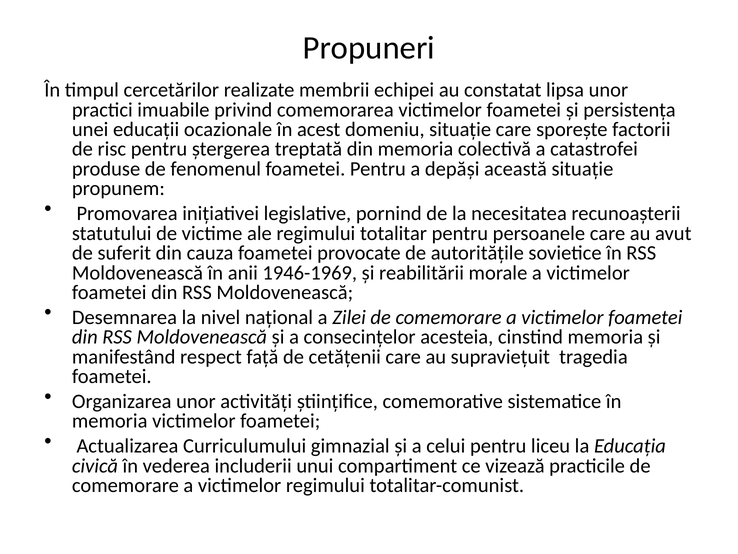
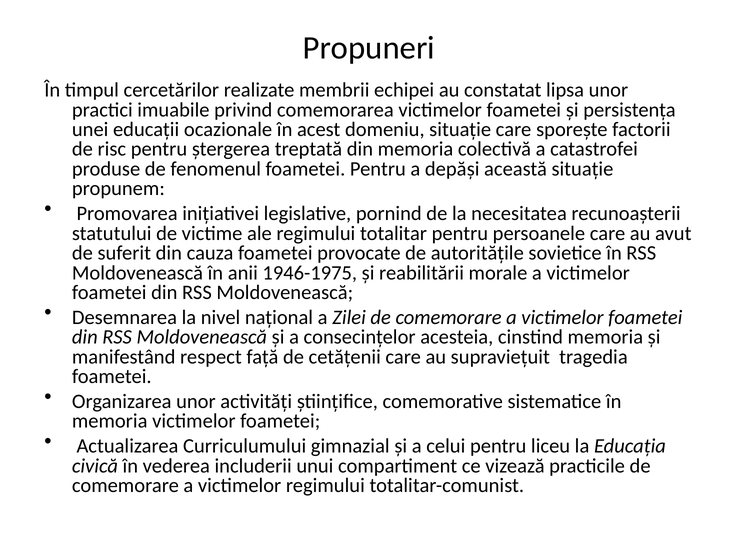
1946-1969: 1946-1969 -> 1946-1975 (310, 272)
